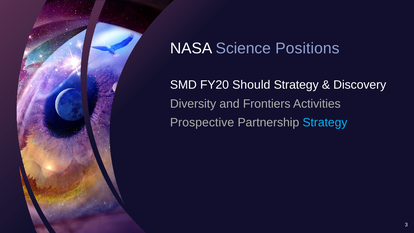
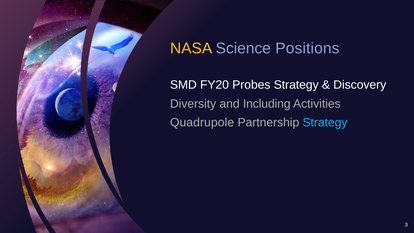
NASA colour: white -> yellow (191, 48)
Should: Should -> Probes (251, 85)
Frontiers: Frontiers -> Including (267, 104)
Prospective: Prospective -> Quadrupole (202, 122)
